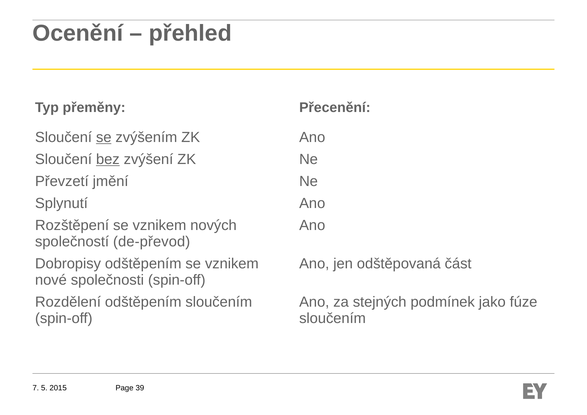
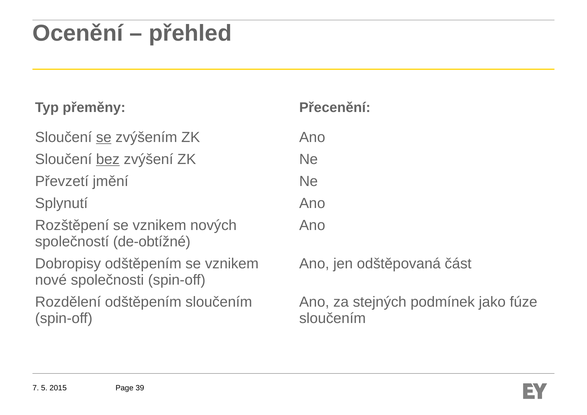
de-převod: de-převod -> de-obtížné (152, 242)
